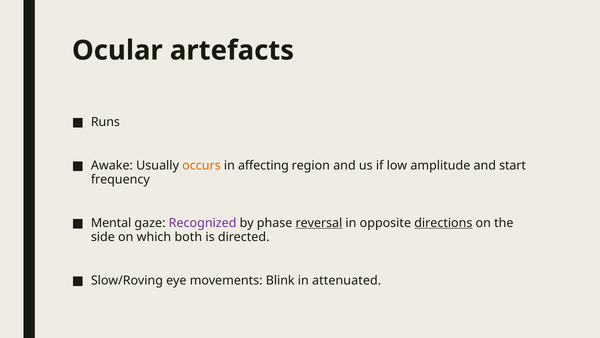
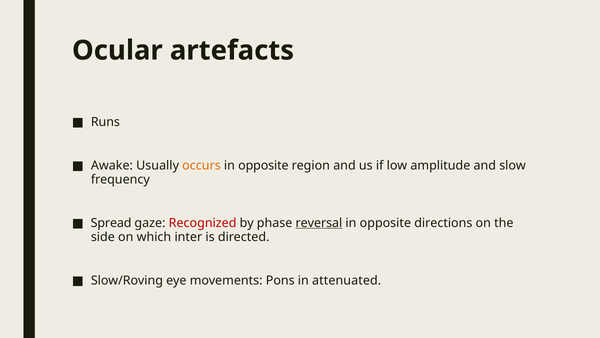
affecting: affecting -> opposite (263, 165)
start: start -> slow (513, 165)
Mental: Mental -> Spread (111, 223)
Recognized colour: purple -> red (203, 223)
directions underline: present -> none (443, 223)
both: both -> inter (188, 237)
Blink: Blink -> Pons (280, 280)
